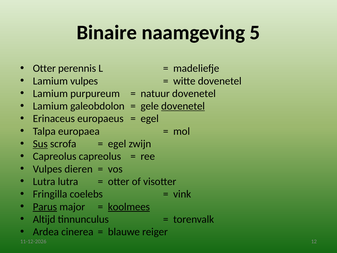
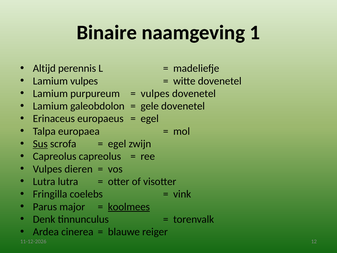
5: 5 -> 1 (255, 33)
Otter: Otter -> Altijd (44, 68)
natuur: natuur -> vulpes (155, 93)
dovenetel underline: present -> none (183, 106)
Parus underline: present -> none (45, 207)
Altijd: Altijd -> Denk (44, 219)
